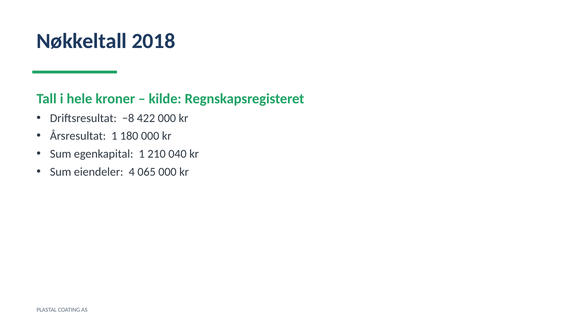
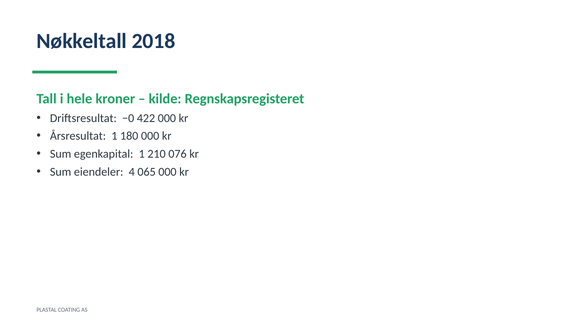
−8: −8 -> −0 (128, 118)
040: 040 -> 076 (177, 154)
